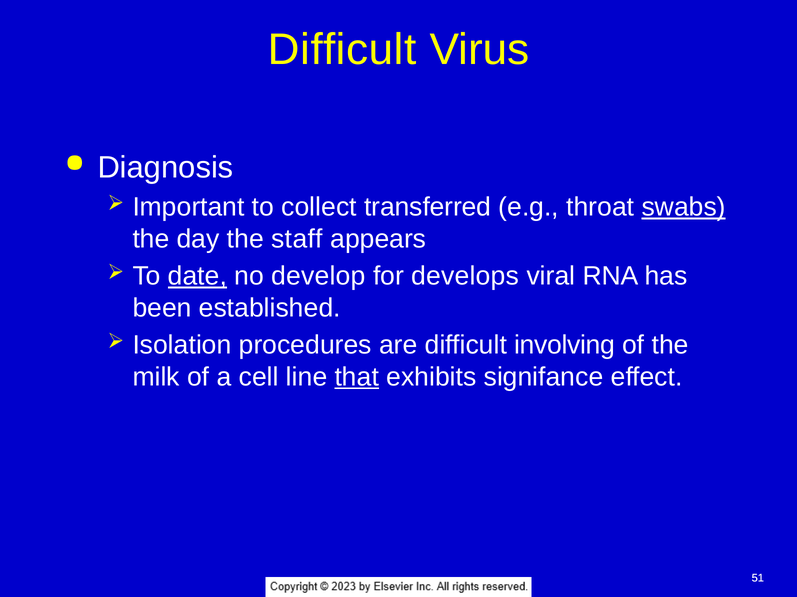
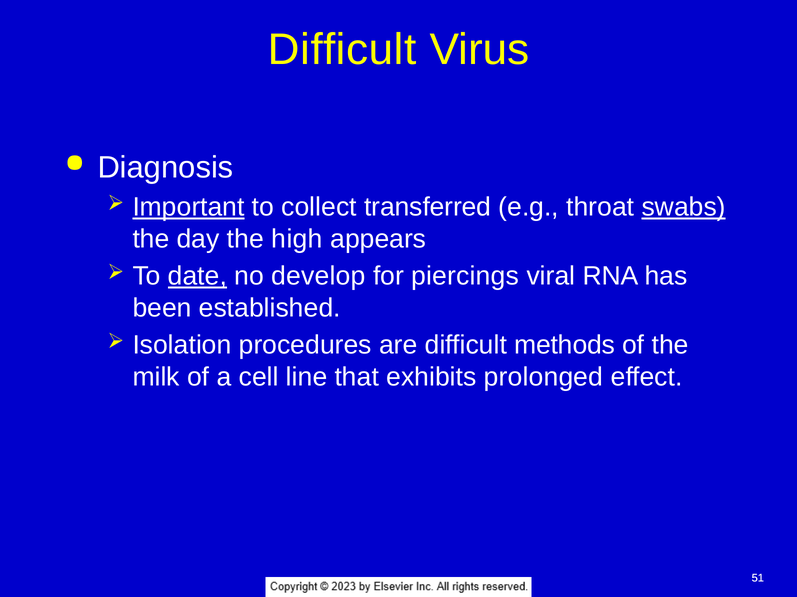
Important underline: none -> present (189, 207)
staff: staff -> high (297, 239)
develops: develops -> piercings (465, 276)
involving: involving -> methods (565, 346)
that underline: present -> none (357, 377)
signifance: signifance -> prolonged (543, 377)
